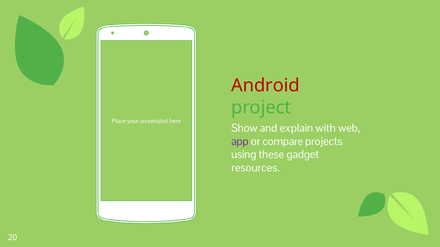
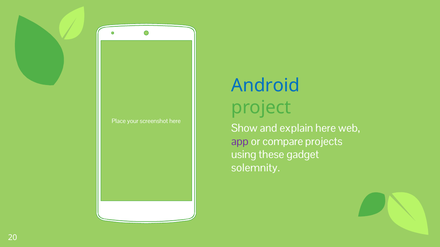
Android colour: red -> blue (265, 86)
explain with: with -> here (326, 129)
resources: resources -> solemnity (256, 168)
